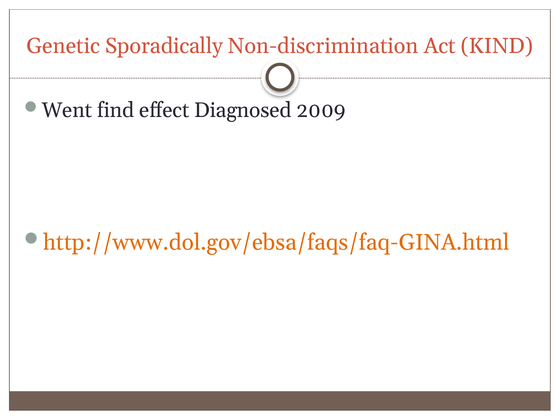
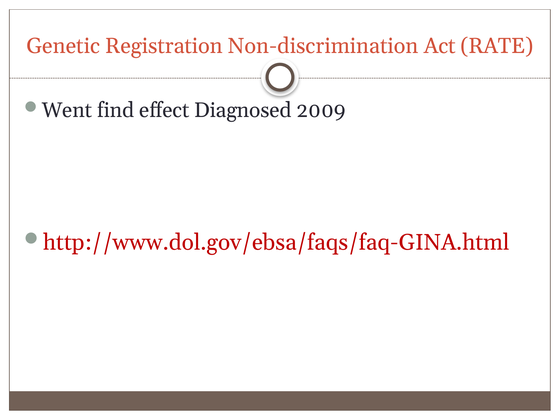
Sporadically: Sporadically -> Registration (164, 46)
KIND: KIND -> RATE (497, 46)
http://www.dol.gov/ebsa/faqs/faq-GINA.html colour: orange -> red (276, 242)
